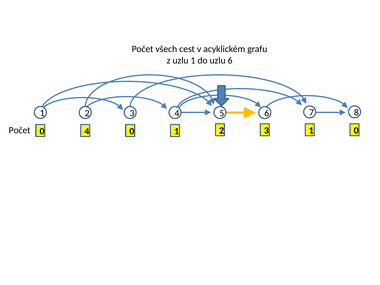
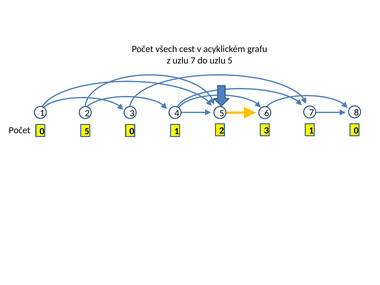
uzlu 1: 1 -> 7 (193, 60)
uzlu 6: 6 -> 5 (230, 60)
0 4: 4 -> 5 (87, 131)
